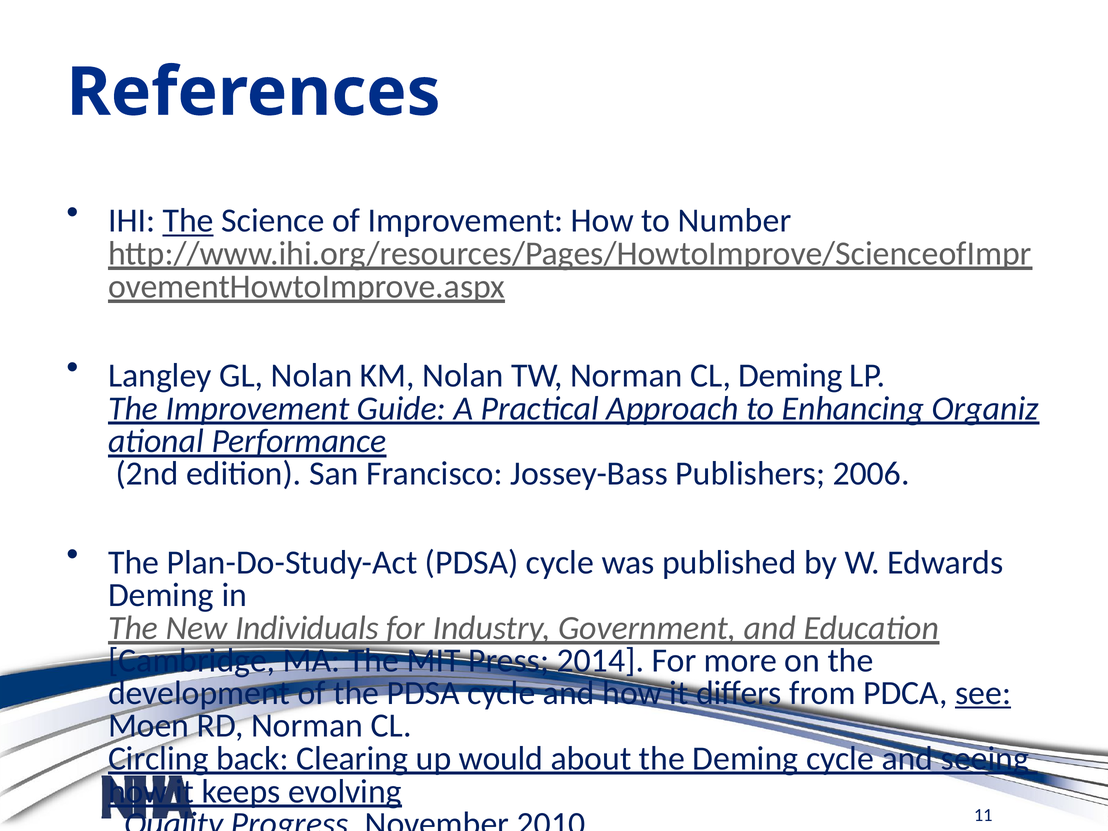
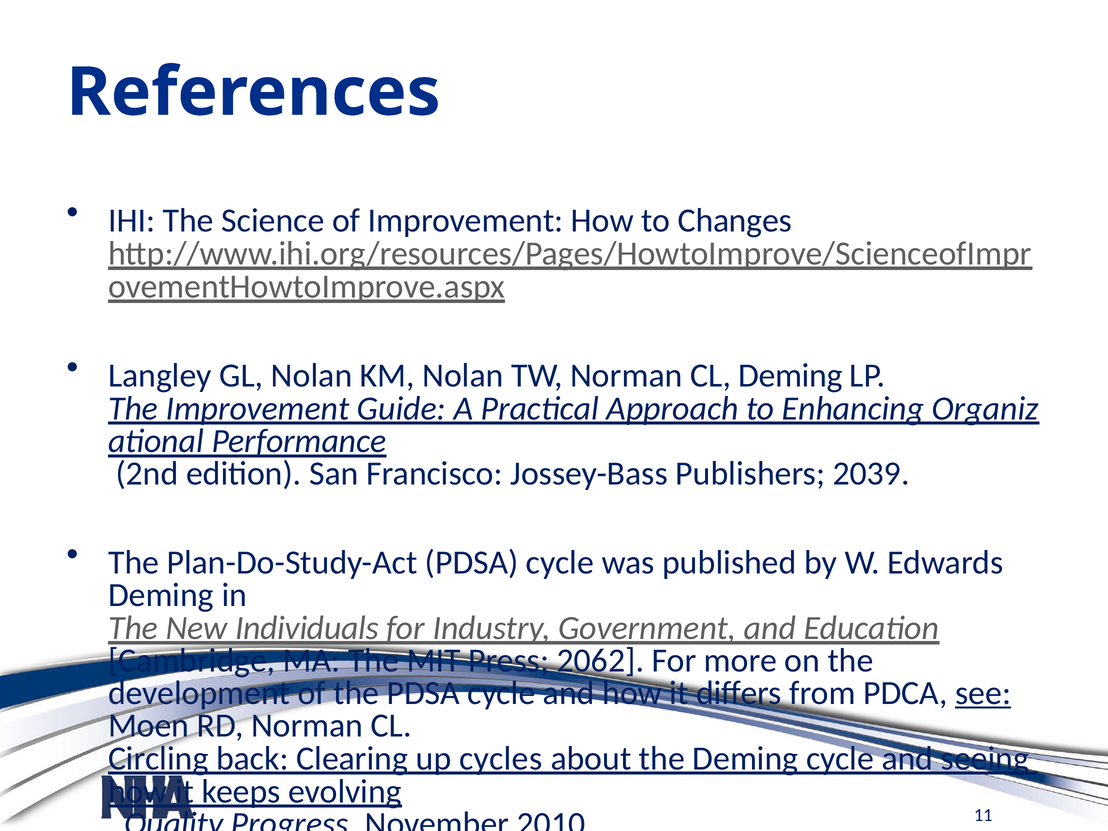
The underline: present -> none (188, 221)
Number: Number -> Changes (735, 221)
2006: 2006 -> 2039 (871, 474)
2014: 2014 -> 2062 (600, 661)
would: would -> cycles (501, 758)
